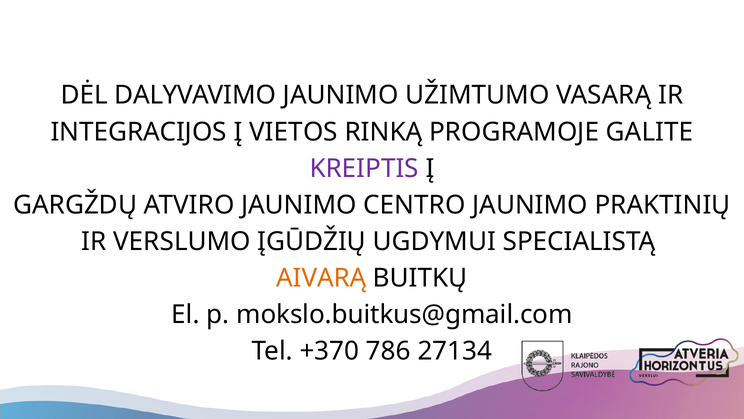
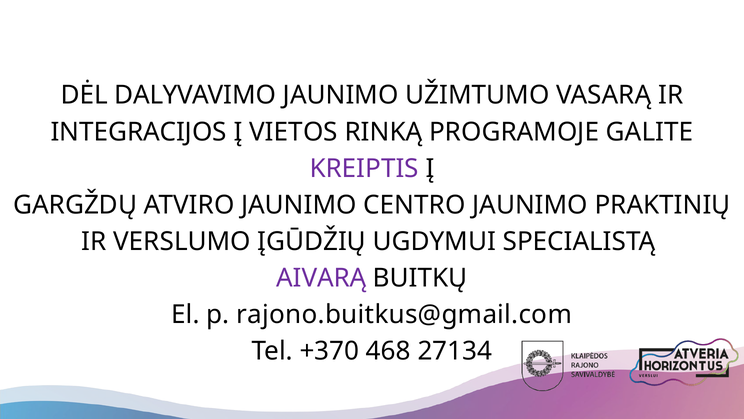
AIVARĄ colour: orange -> purple (321, 278)
mokslo.buitkus@gmail.com: mokslo.buitkus@gmail.com -> rajono.buitkus@gmail.com (404, 314)
786: 786 -> 468 (388, 351)
